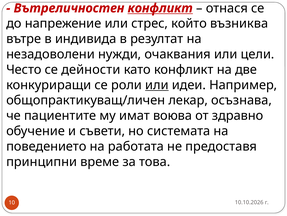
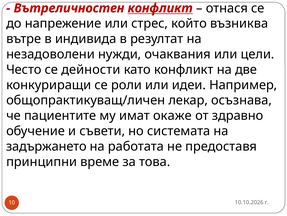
или underline: present -> none (157, 85)
воюва: воюва -> окаже (172, 115)
поведението: поведението -> задържането (46, 146)
